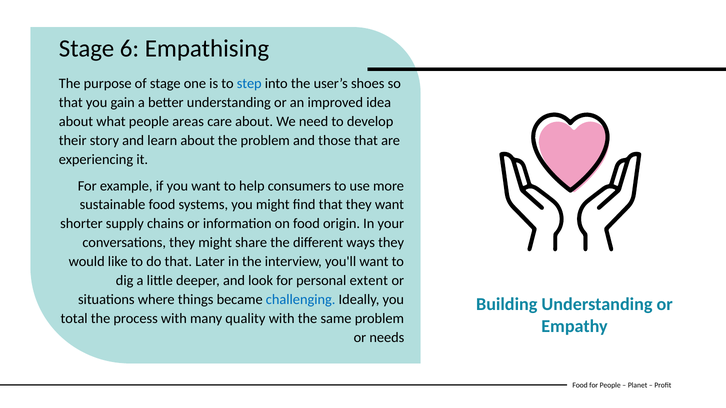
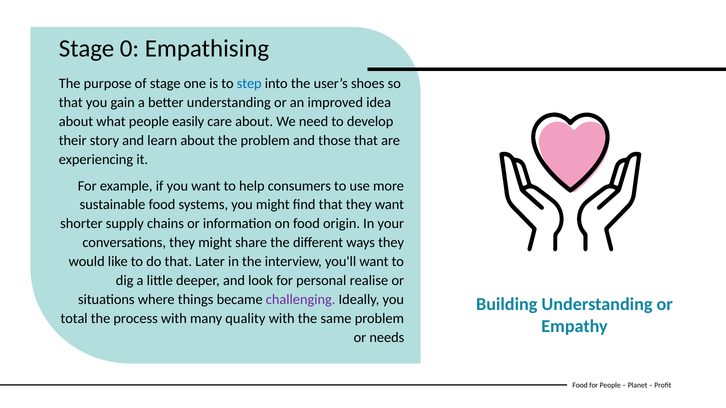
6: 6 -> 0 (129, 49)
areas: areas -> easily (188, 122)
extent: extent -> realise (369, 281)
challenging colour: blue -> purple (301, 300)
